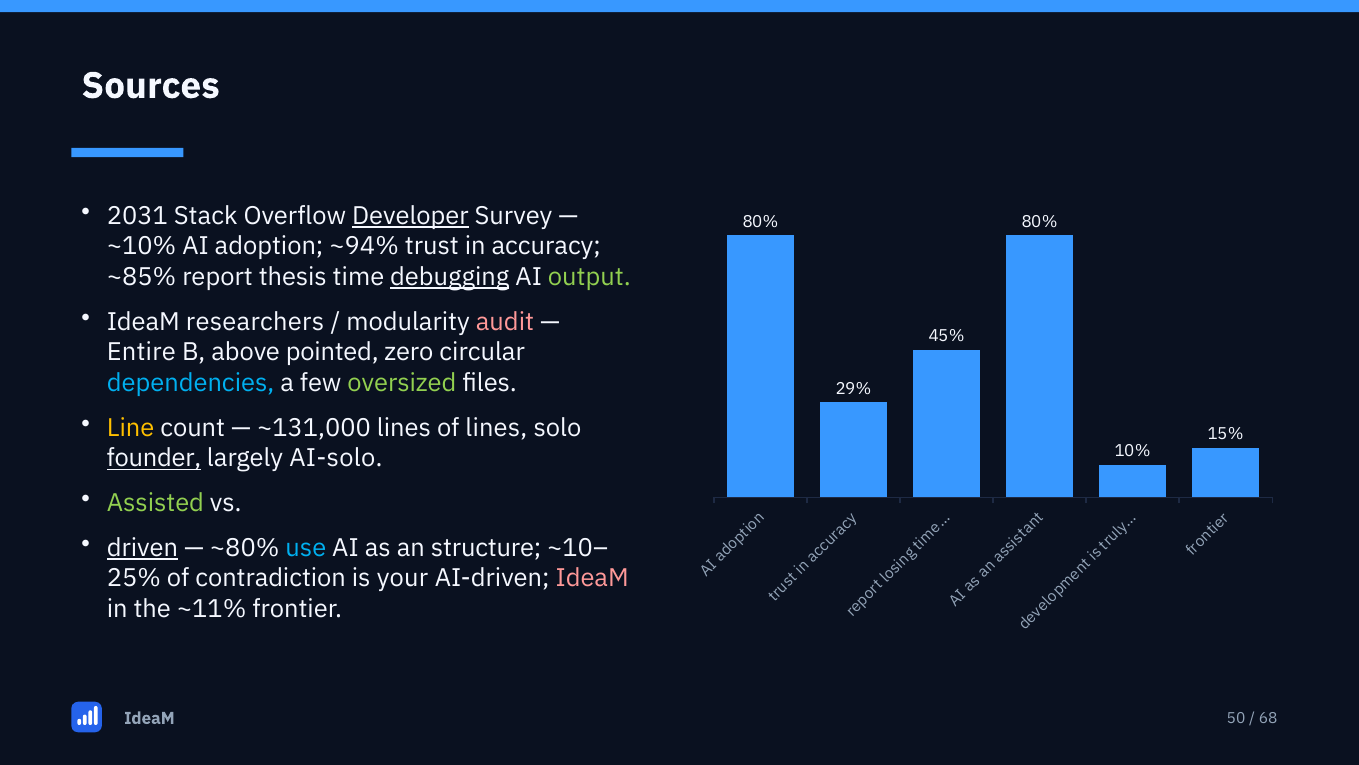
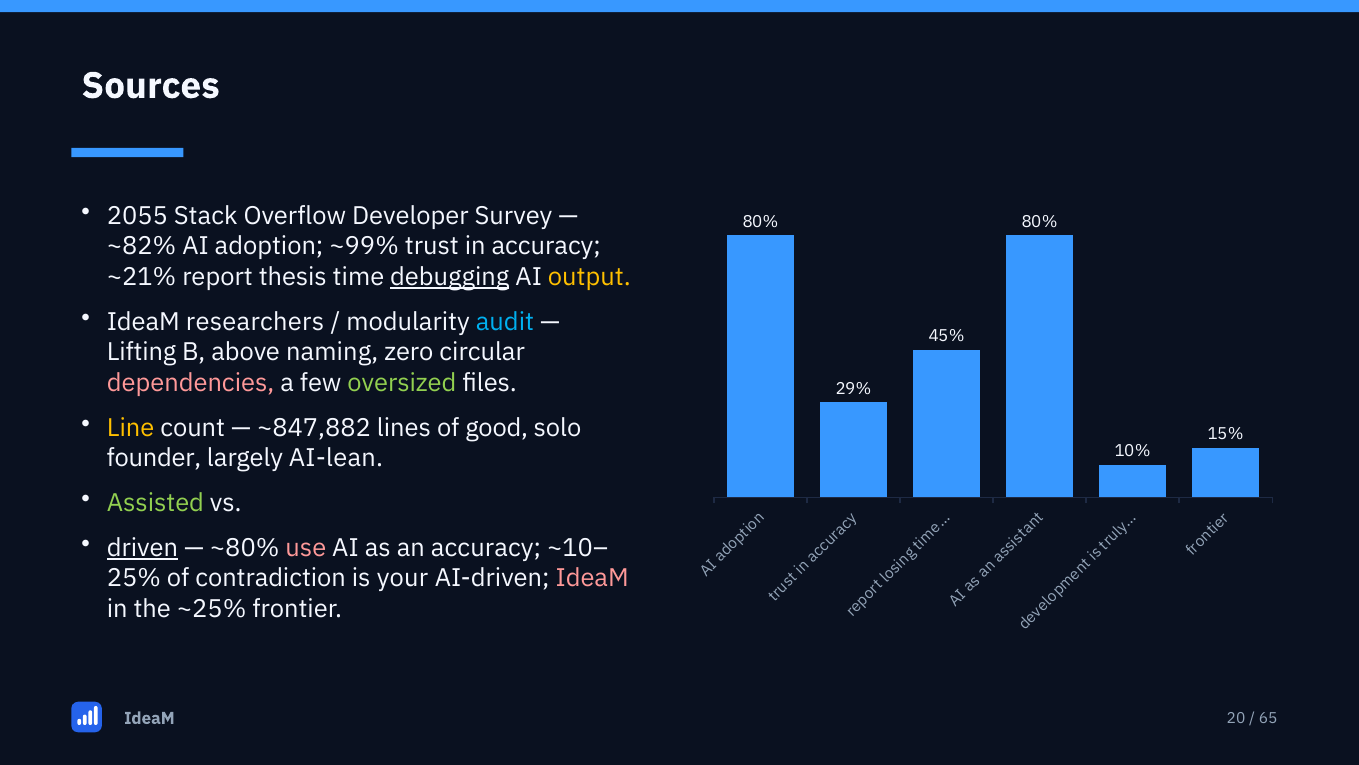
2031: 2031 -> 2055 (137, 216)
Developer underline: present -> none (410, 216)
~10%: ~10% -> ~82% (142, 246)
~94%: ~94% -> ~99% (364, 246)
~85%: ~85% -> ~21% (142, 277)
output colour: light green -> yellow (589, 277)
audit colour: pink -> light blue (505, 322)
Entire: Entire -> Lifting (142, 352)
pointed: pointed -> naming (332, 352)
dependencies colour: light blue -> pink (191, 383)
~131,000: ~131,000 -> ~847,882 (314, 427)
of lines: lines -> good (497, 427)
founder underline: present -> none (154, 458)
AI-solo: AI-solo -> AI-lean (336, 458)
use colour: light blue -> pink (306, 548)
an structure: structure -> accuracy (486, 548)
~11%: ~11% -> ~25% (212, 609)
50: 50 -> 20 (1236, 718)
68: 68 -> 65 (1268, 718)
